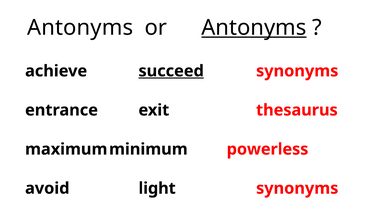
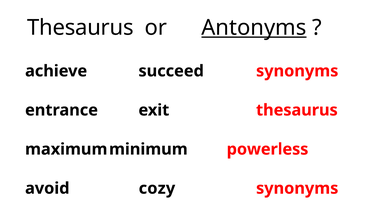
Antonyms: Antonyms -> Thesaurus (80, 28)
succeed underline: present -> none (171, 71)
light: light -> cozy (157, 189)
